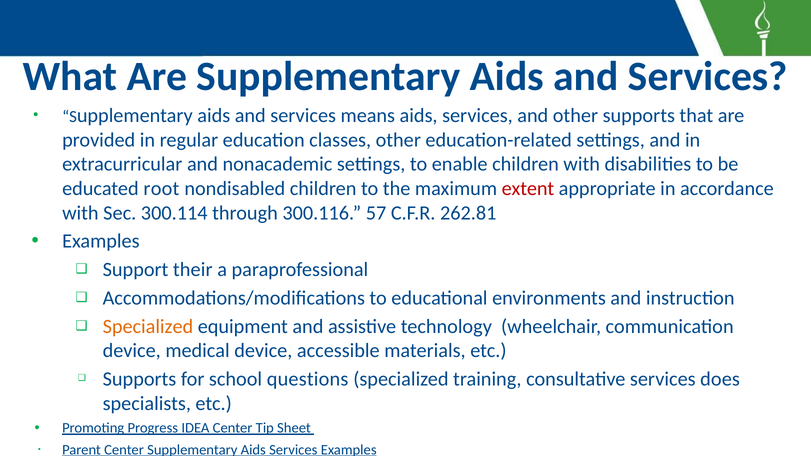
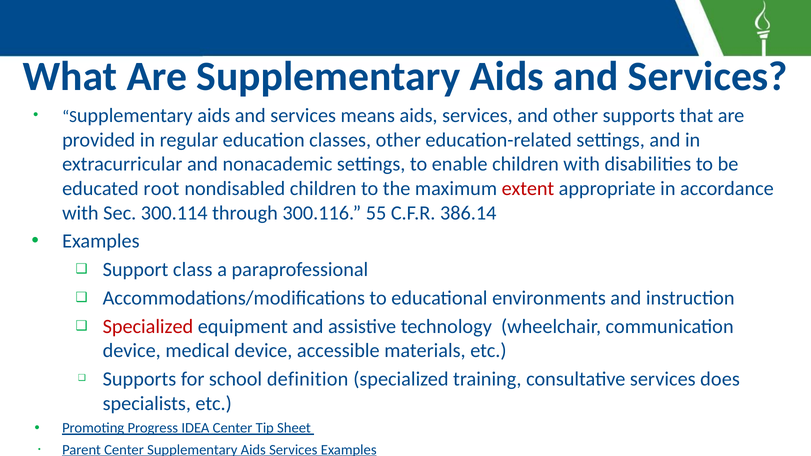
57: 57 -> 55 (376, 213)
262.81: 262.81 -> 386.14 (468, 213)
their: their -> class (193, 270)
Specialized colour: orange -> red (148, 326)
questions: questions -> definition (308, 379)
